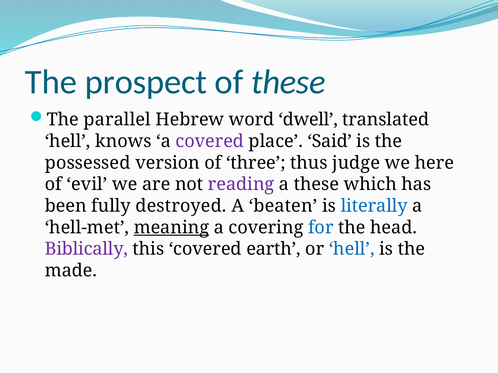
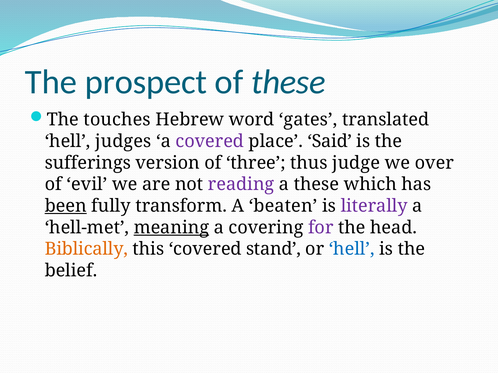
parallel: parallel -> touches (117, 120)
dwell: dwell -> gates (308, 120)
knows: knows -> judges (123, 141)
possessed: possessed -> sufferings (88, 163)
here: here -> over (434, 163)
been underline: none -> present (66, 206)
destroyed: destroyed -> transform (181, 206)
literally colour: blue -> purple (374, 206)
for colour: blue -> purple (321, 228)
Biblically colour: purple -> orange (86, 249)
earth: earth -> stand (274, 249)
made: made -> belief (71, 271)
